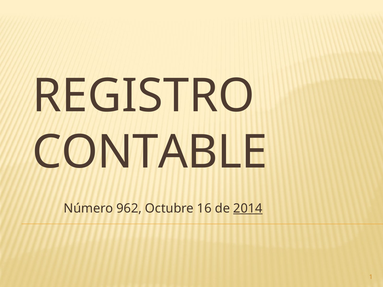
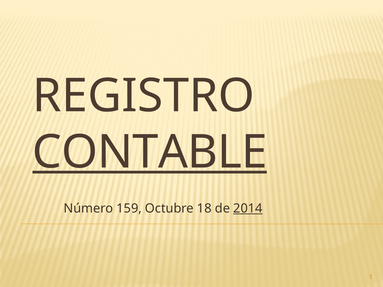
CONTABLE underline: none -> present (150, 152)
962: 962 -> 159 (129, 209)
16: 16 -> 18 (204, 209)
